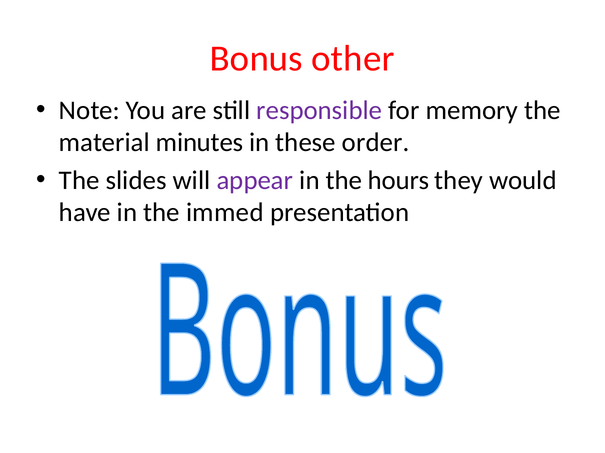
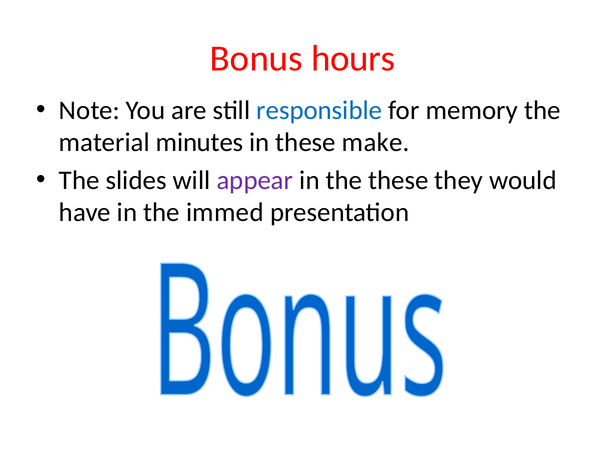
other: other -> hours (353, 59)
responsible colour: purple -> blue (319, 111)
order: order -> make (376, 143)
the hours: hours -> these (398, 180)
